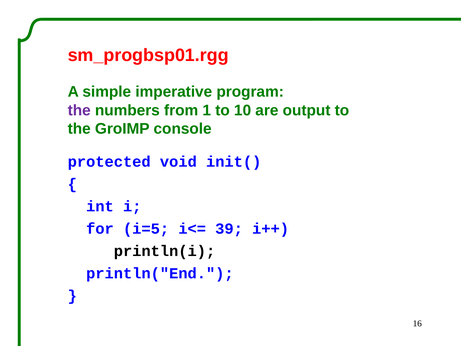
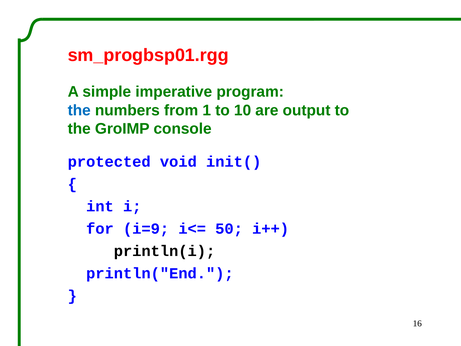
the colour: purple -> blue (79, 110)
i=5: i=5 -> i=9 (146, 229)
39: 39 -> 50 (229, 229)
